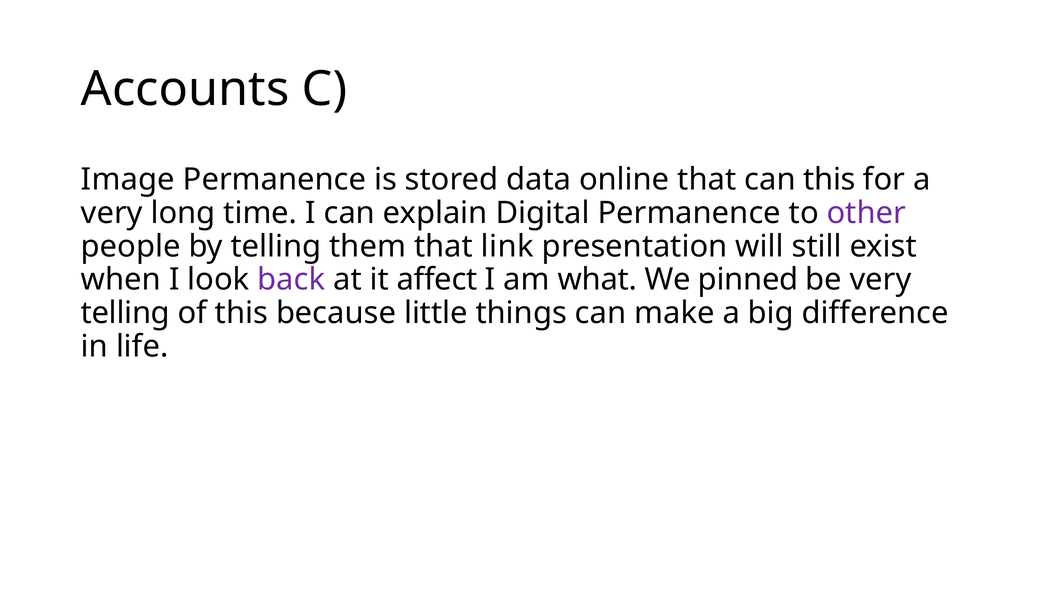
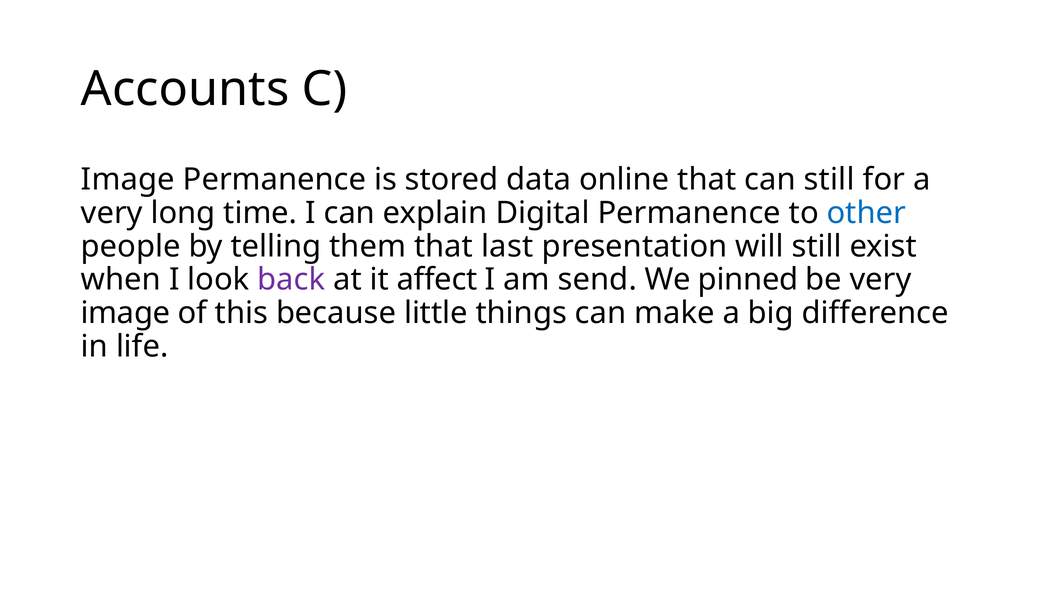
can this: this -> still (829, 180)
other colour: purple -> blue (866, 213)
link: link -> last (507, 246)
what: what -> send (597, 280)
telling: telling -> image (125, 313)
